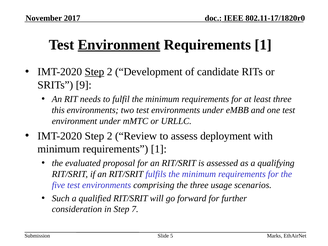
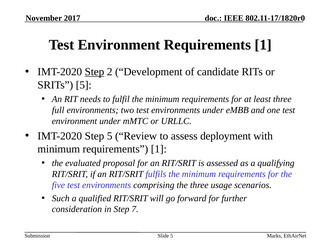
Environment underline: present -> none (119, 45)
SRITs 9: 9 -> 5 (84, 85)
this: this -> full (58, 110)
2: 2 -> 5 (110, 136)
